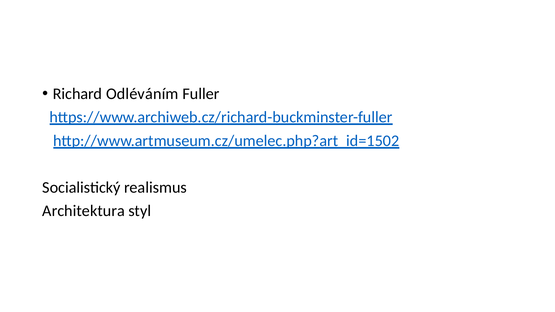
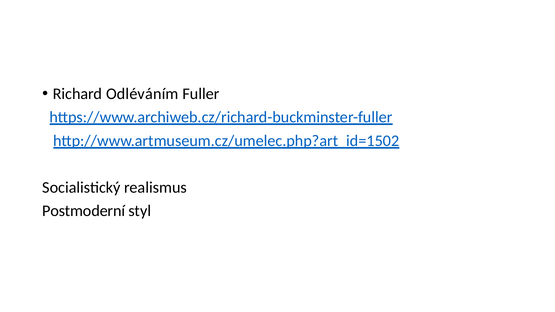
Architektura: Architektura -> Postmoderní (84, 211)
